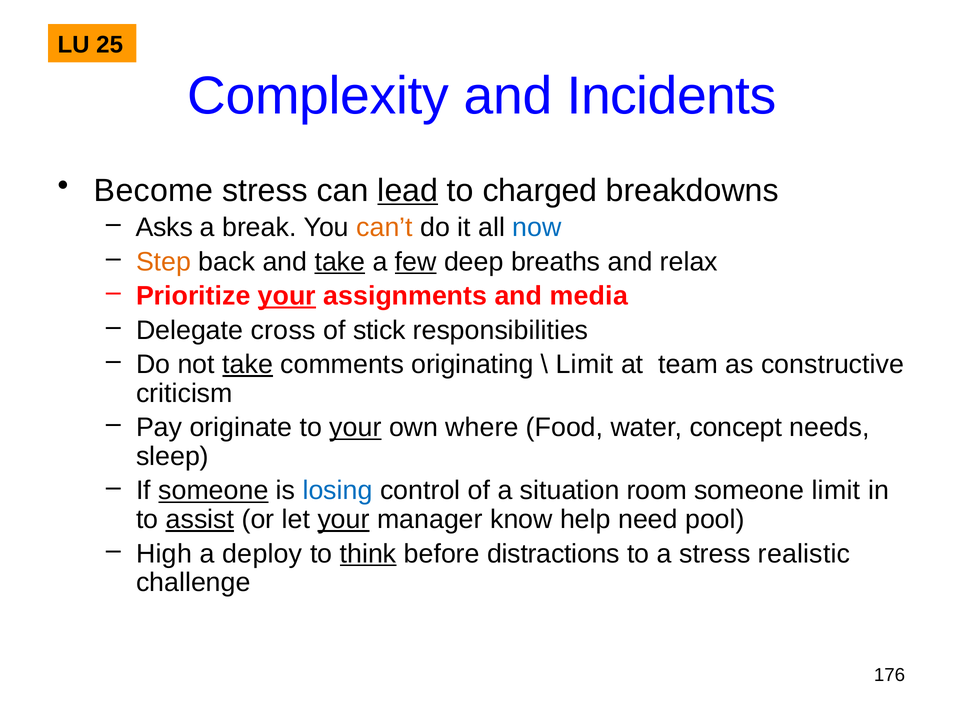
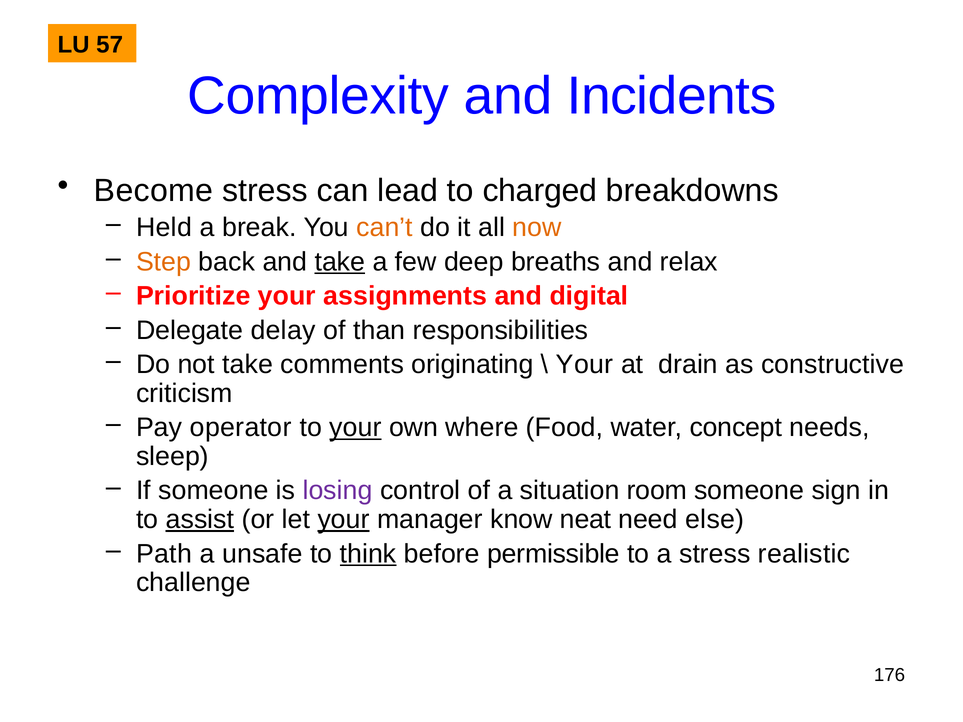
25: 25 -> 57 (110, 45)
lead underline: present -> none (408, 190)
Asks: Asks -> Held (164, 228)
now colour: blue -> orange (537, 228)
few underline: present -> none (416, 262)
your underline: present -> none (287, 296)
media: media -> digital (589, 296)
cross: cross -> delay (283, 330)
stick: stick -> than (379, 330)
take underline: present -> none (248, 365)
Limit: Limit -> Your (585, 365)
team: team -> drain (688, 365)
originate: originate -> operator (241, 428)
someone underline: present -> none (213, 491)
losing colour: blue -> purple (338, 491)
someone limit: limit -> sign (836, 491)
help: help -> neat (586, 520)
pool: pool -> else (715, 520)
High: High -> Path (164, 554)
deploy: deploy -> unsafe (262, 554)
distractions: distractions -> permissible (553, 554)
